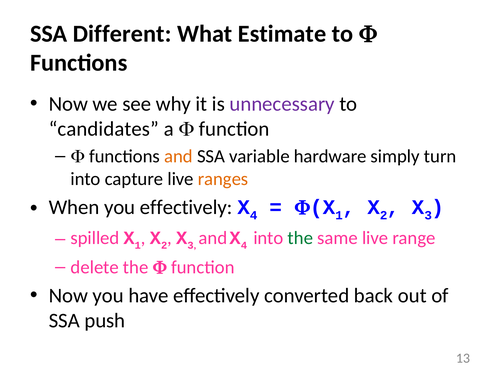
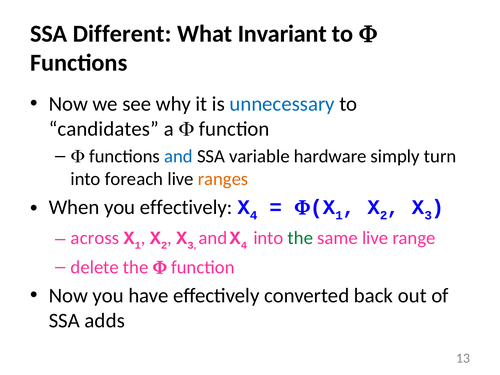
Estimate: Estimate -> Invariant (282, 34)
unnecessary colour: purple -> blue (282, 104)
and colour: orange -> blue (178, 156)
capture: capture -> foreach (134, 179)
spilled: spilled -> across (95, 238)
push: push -> adds (105, 321)
